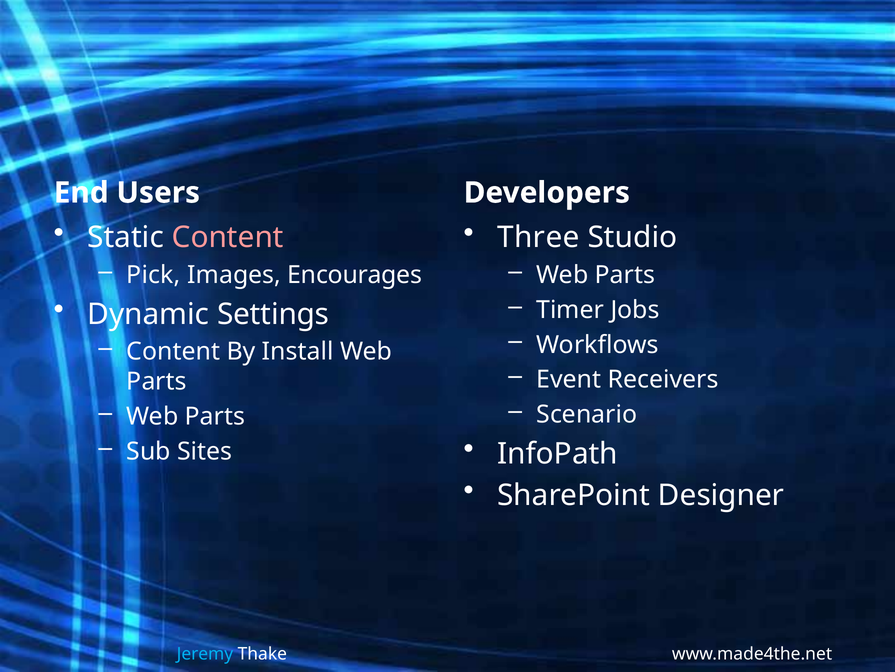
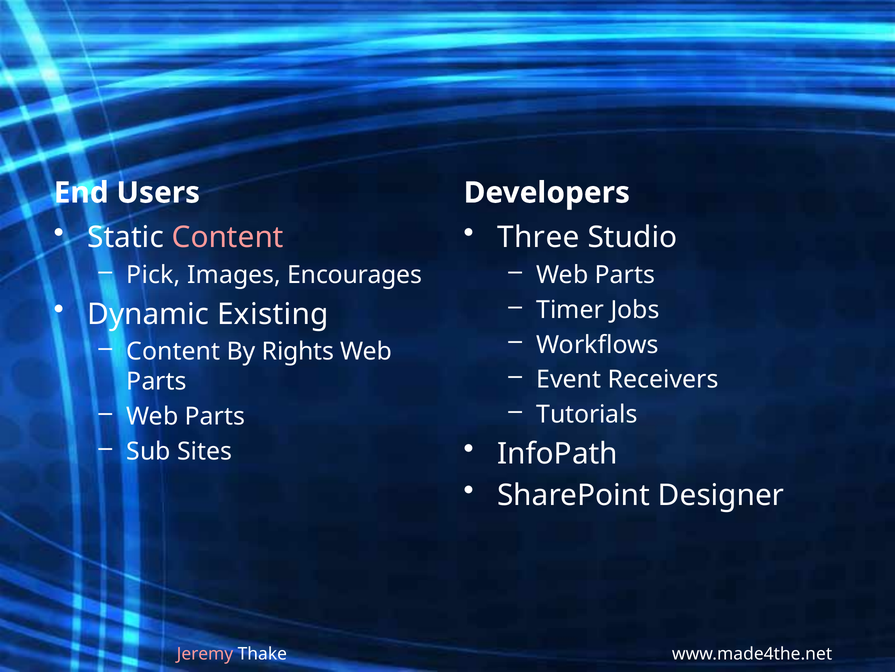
Settings: Settings -> Existing (273, 314)
Install: Install -> Rights (298, 351)
Scenario: Scenario -> Tutorials (587, 414)
Jeremy colour: light blue -> pink (205, 653)
